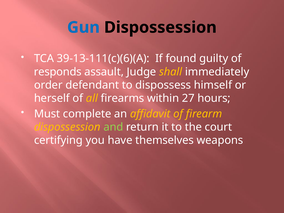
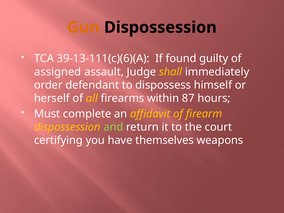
Gun colour: blue -> orange (83, 27)
responds: responds -> assigned (58, 72)
27: 27 -> 87 (188, 98)
